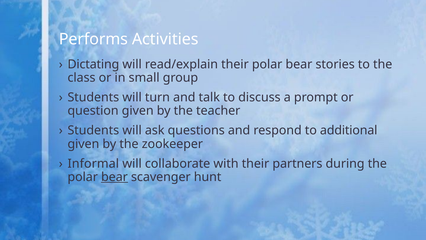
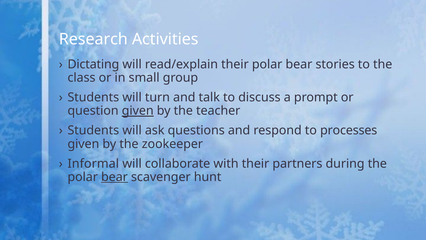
Performs: Performs -> Research (93, 39)
given underline: none -> present (138, 111)
additional: additional -> processes (349, 130)
